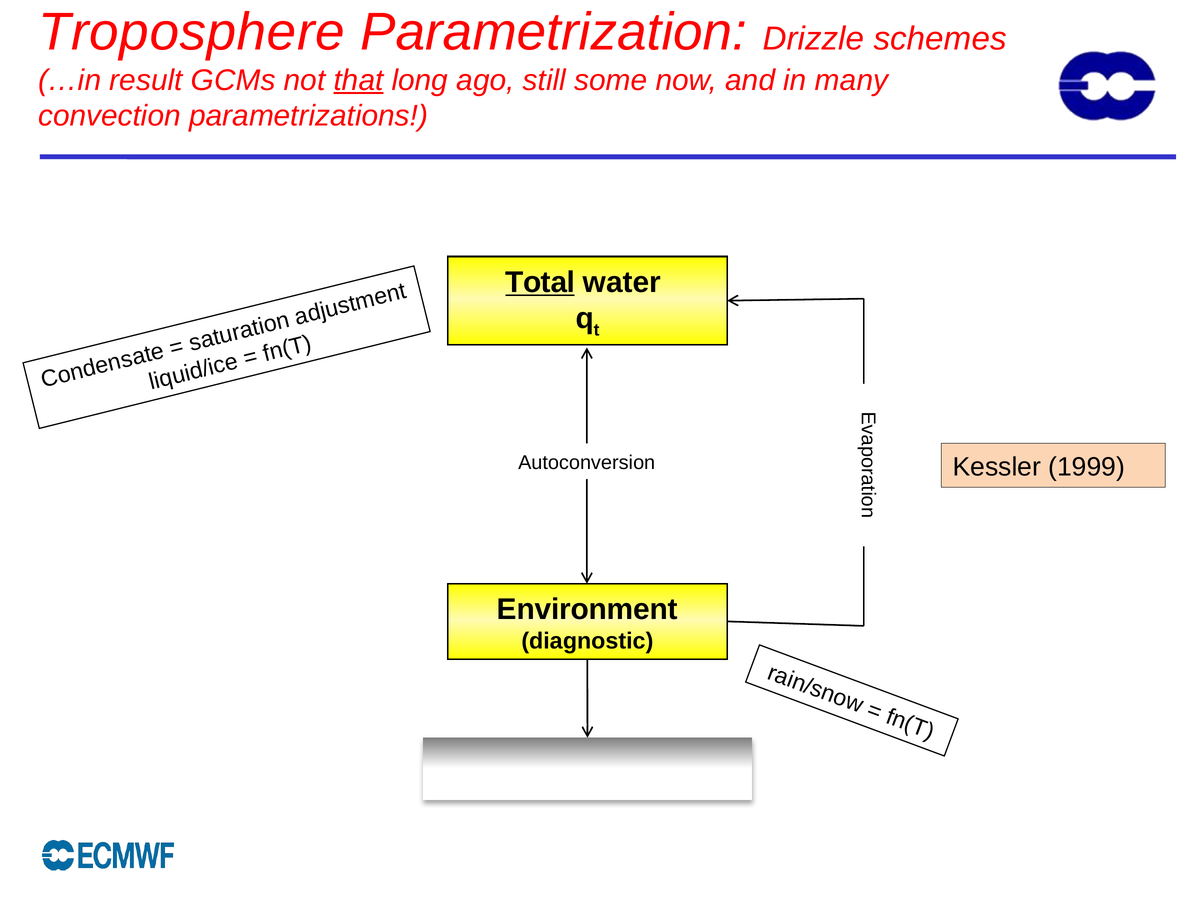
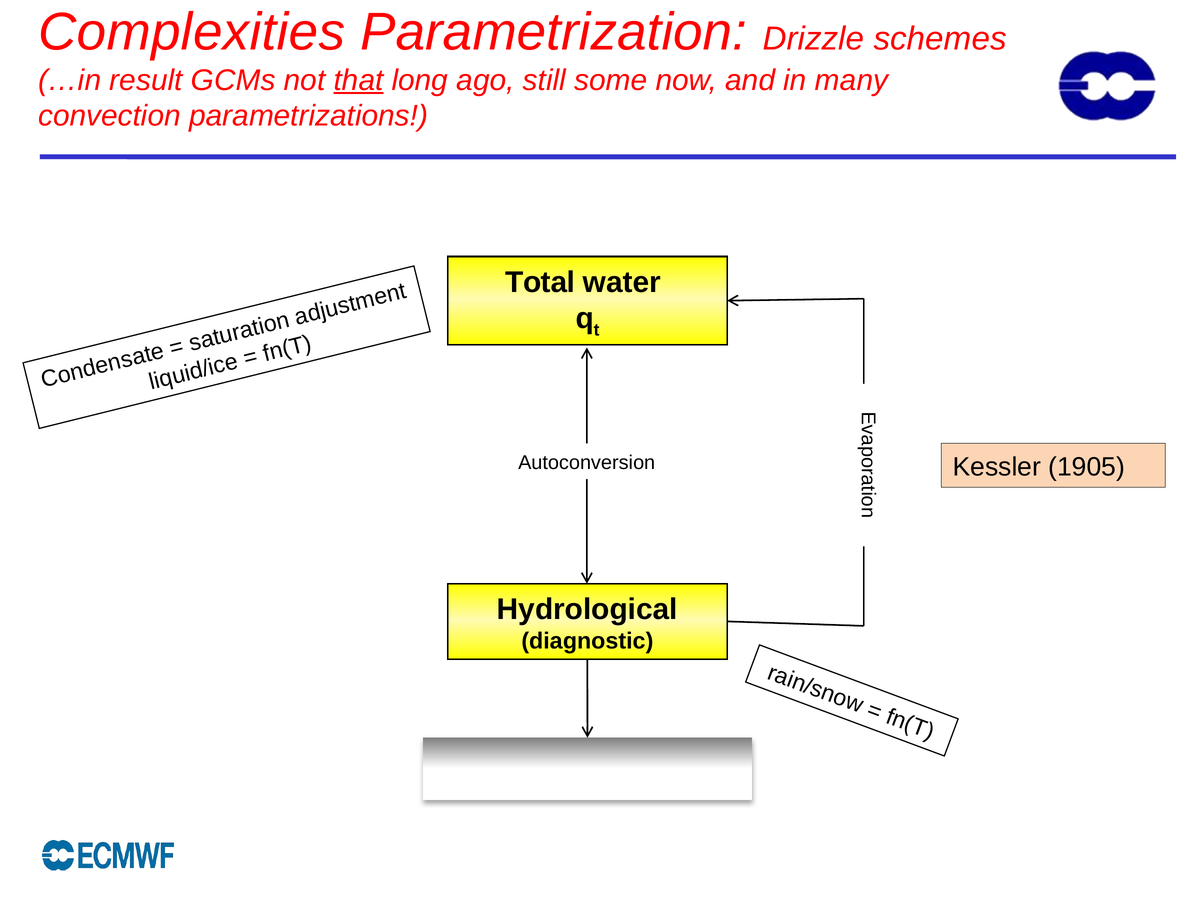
Troposphere: Troposphere -> Complexities (192, 32)
Total underline: present -> none (540, 282)
1999: 1999 -> 1905 (1087, 467)
Environment: Environment -> Hydrological (587, 610)
